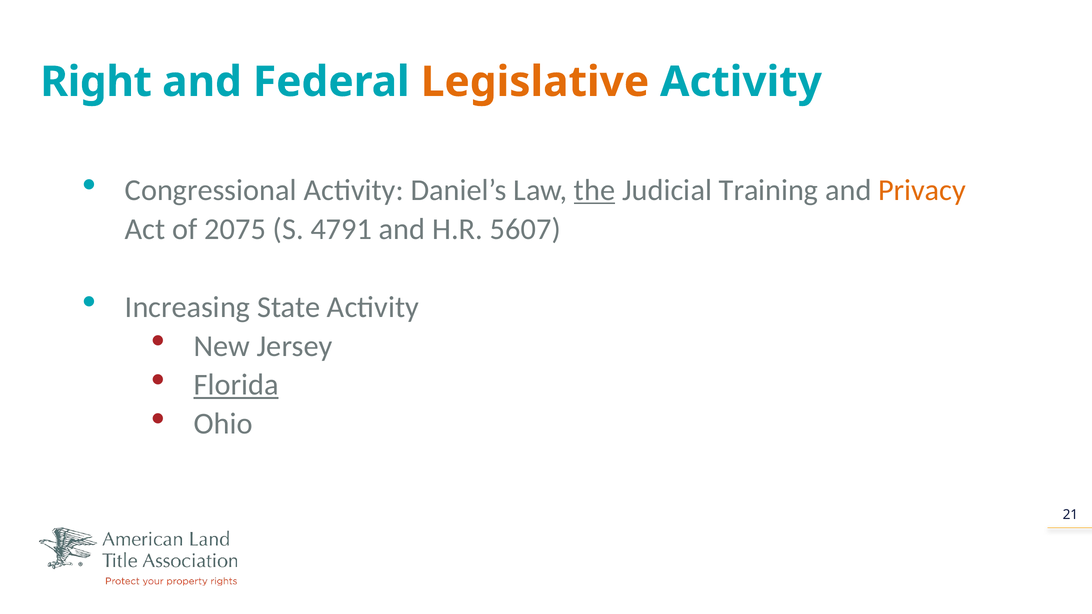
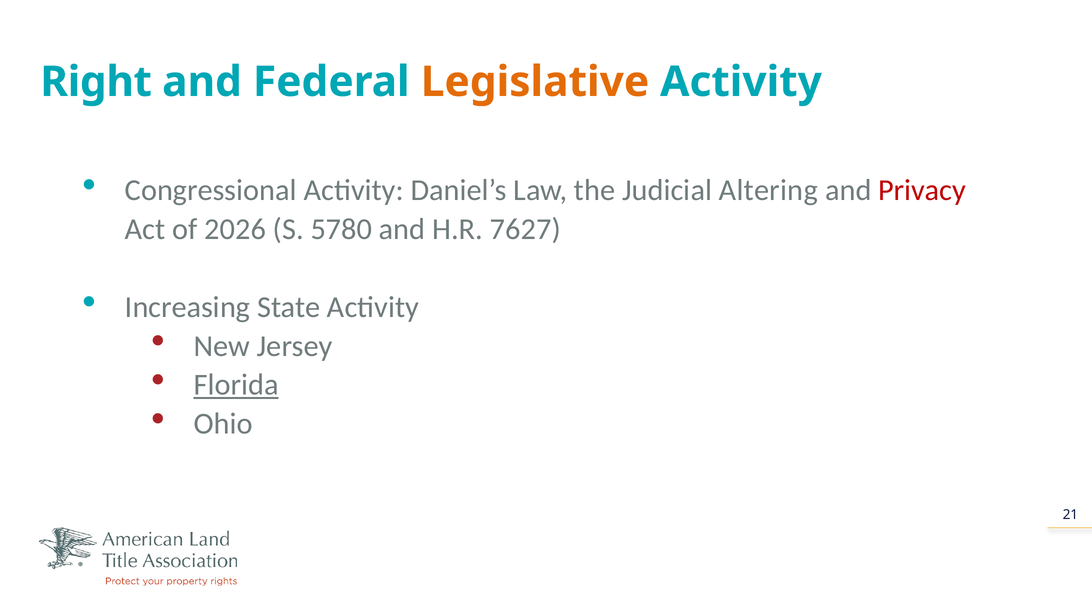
the underline: present -> none (595, 190)
Training: Training -> Altering (768, 190)
Privacy colour: orange -> red (922, 190)
2075: 2075 -> 2026 (235, 229)
4791: 4791 -> 5780 (341, 229)
5607: 5607 -> 7627 (525, 229)
